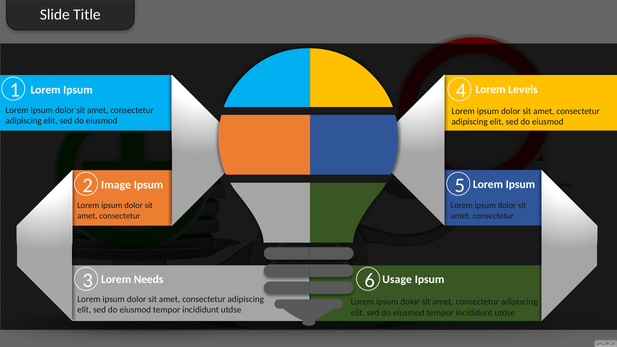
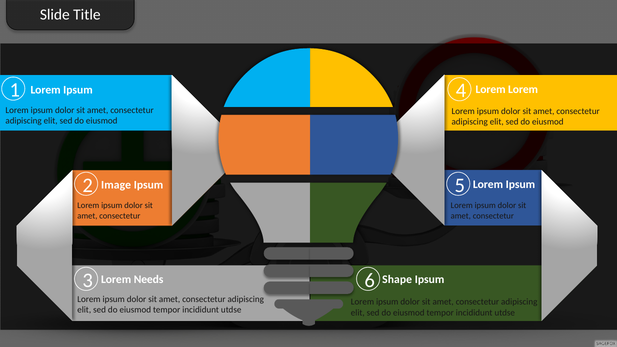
4 Lorem Levels: Levels -> Lorem (523, 89)
Usage: Usage -> Shape (397, 279)
